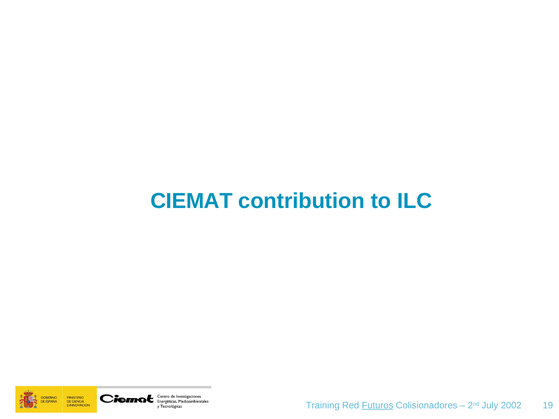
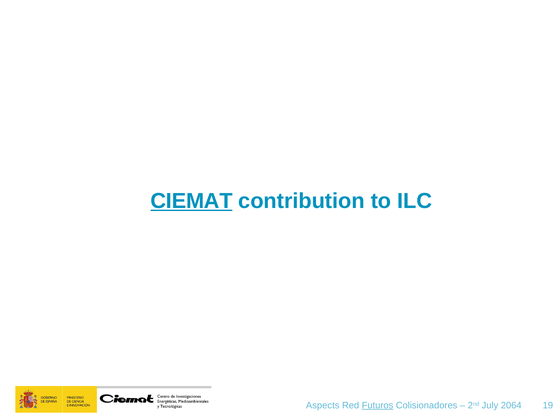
CIEMAT underline: none -> present (192, 201)
Training: Training -> Aspects (323, 406)
2002: 2002 -> 2064 (511, 406)
